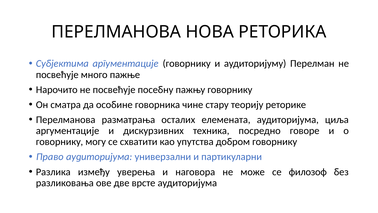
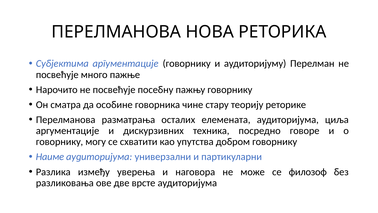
Право: Право -> Наиме (50, 157)
